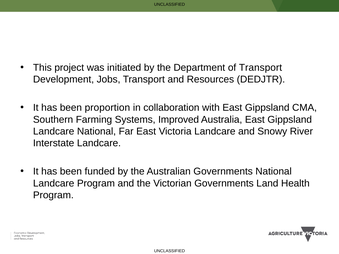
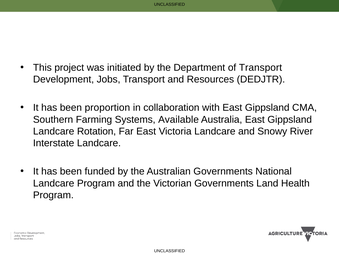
Improved: Improved -> Available (179, 120)
Landcare National: National -> Rotation (97, 131)
